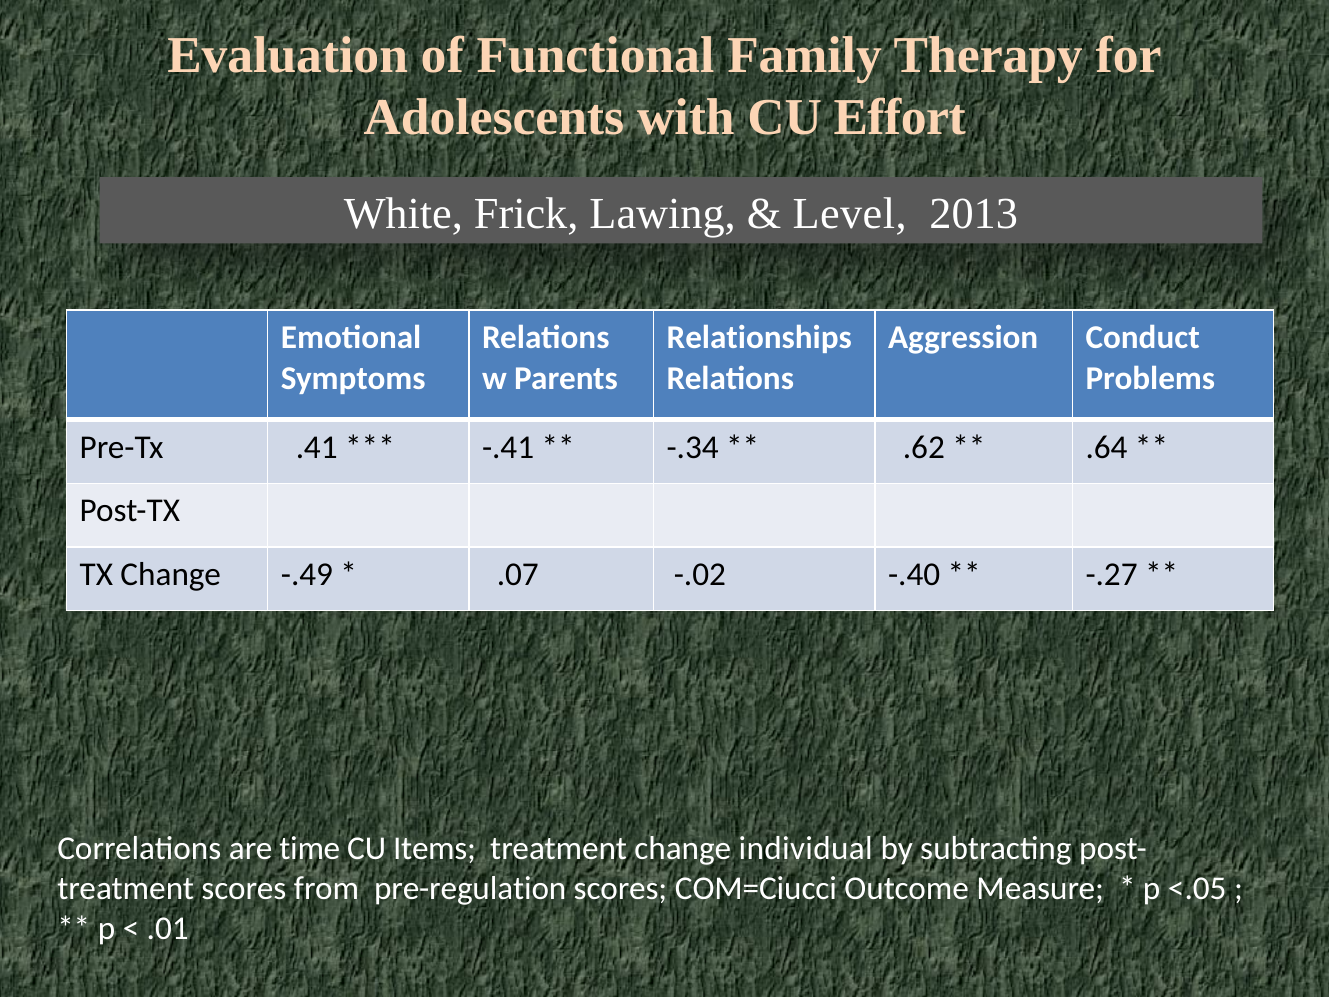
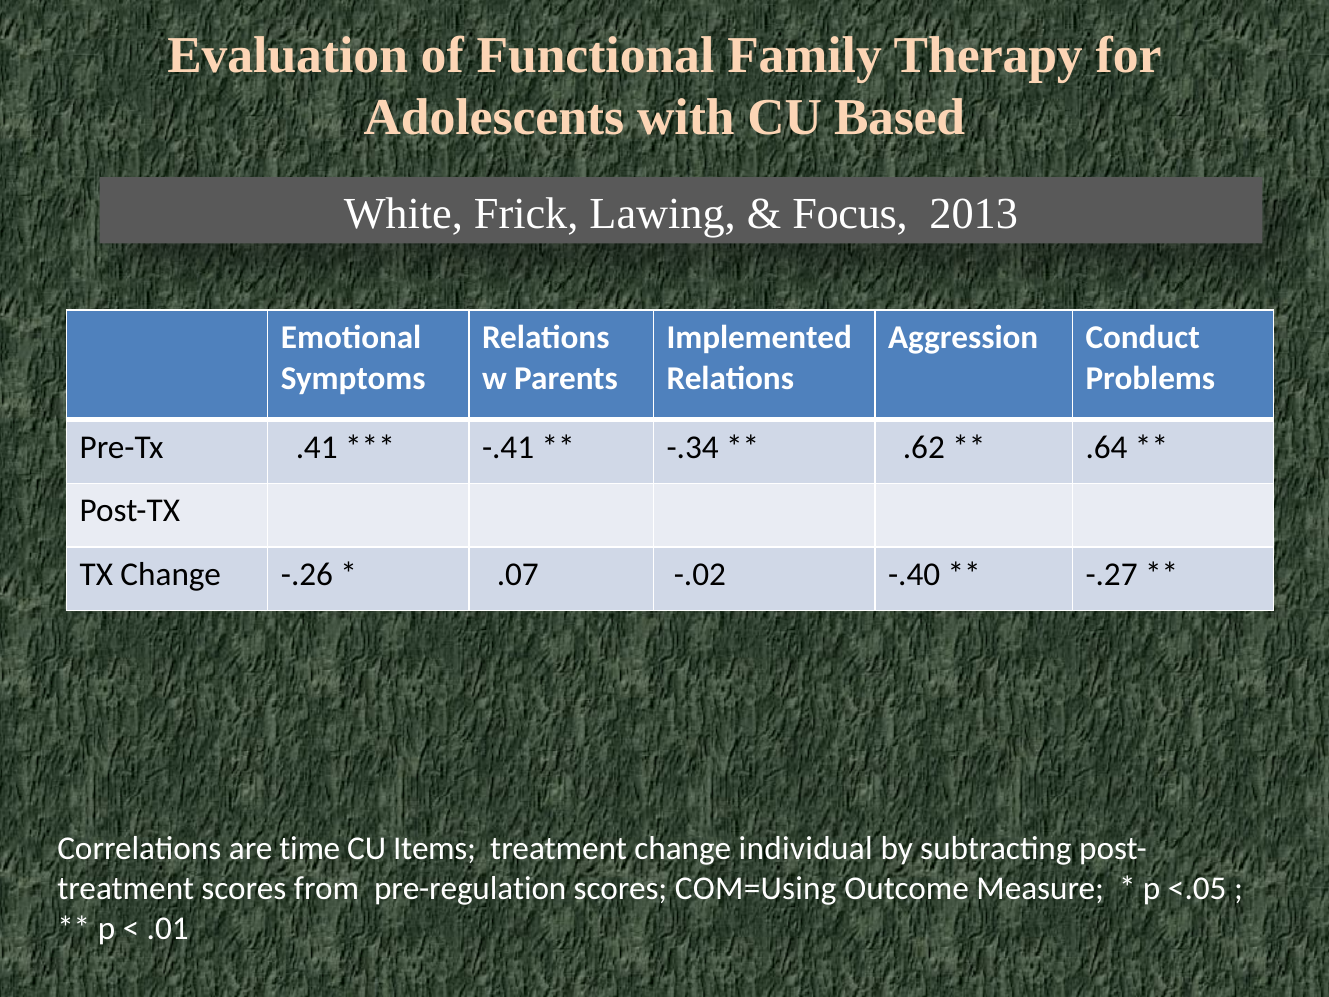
Effort: Effort -> Based (900, 118)
Level: Level -> Focus (850, 213)
Relationships: Relationships -> Implemented (759, 337)
-.49: -.49 -> -.26 (307, 574)
COM=Ciucci: COM=Ciucci -> COM=Using (756, 888)
